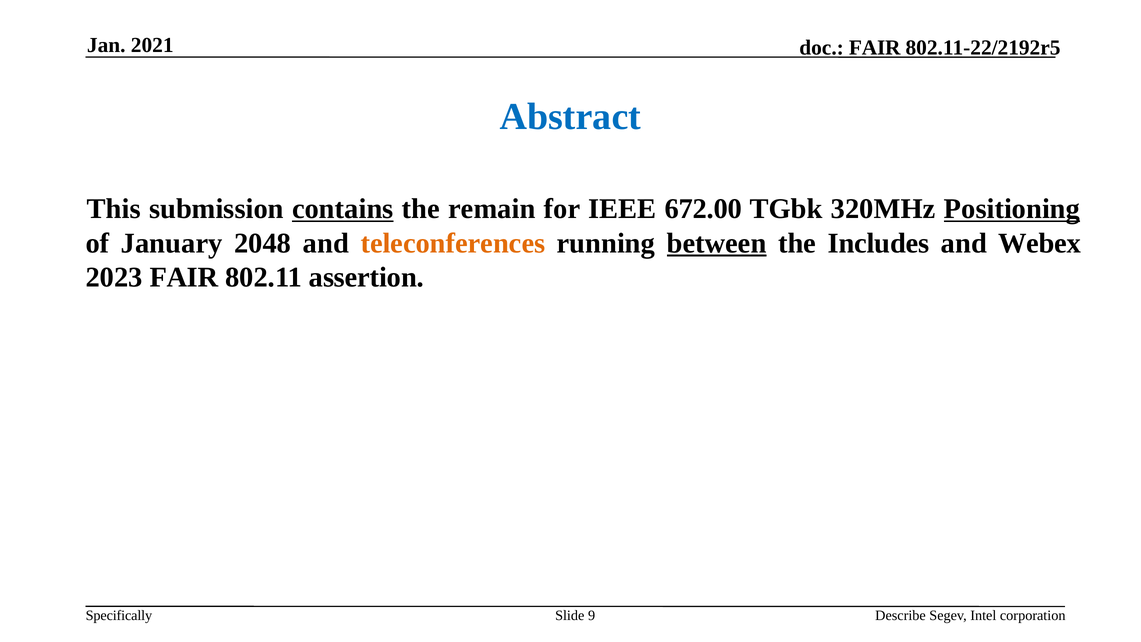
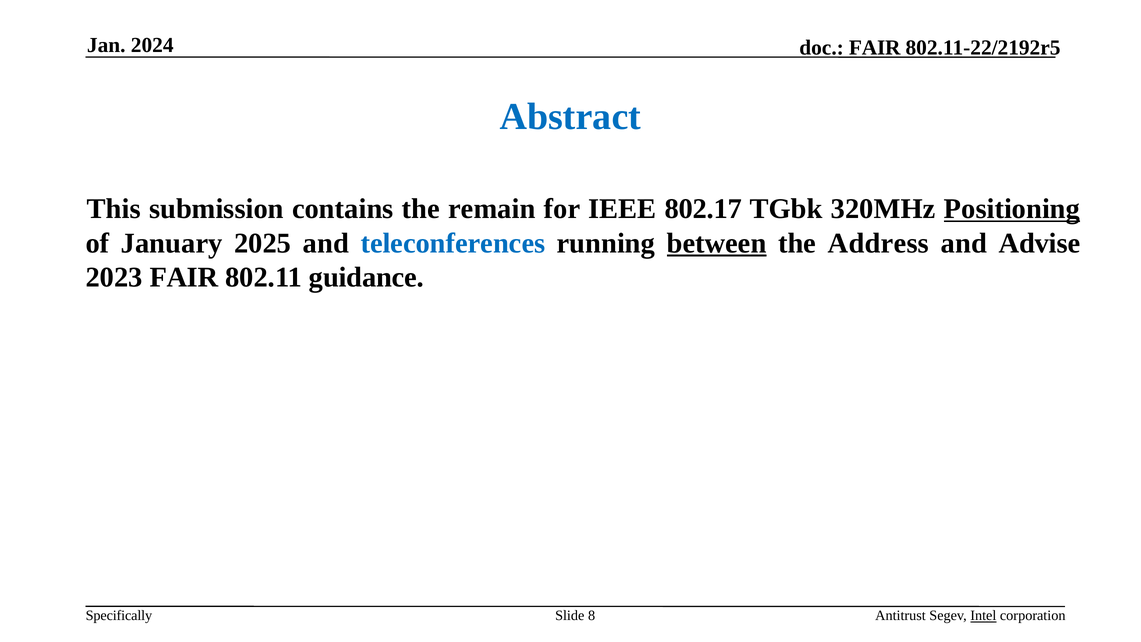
2021: 2021 -> 2024 (152, 45)
contains underline: present -> none (343, 209)
672.00: 672.00 -> 802.17 (703, 209)
2048: 2048 -> 2025 (263, 243)
teleconferences colour: orange -> blue (453, 243)
Includes: Includes -> Address (878, 243)
Webex: Webex -> Advise (1039, 243)
assertion: assertion -> guidance (366, 277)
9: 9 -> 8 (592, 616)
Describe: Describe -> Antitrust (901, 616)
Intel underline: none -> present (983, 616)
